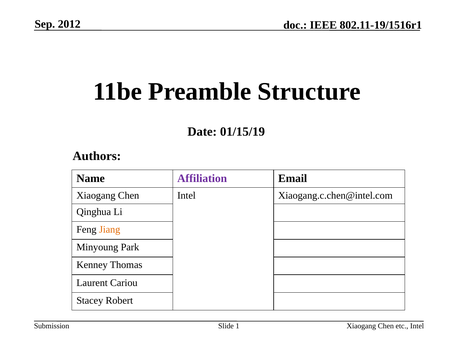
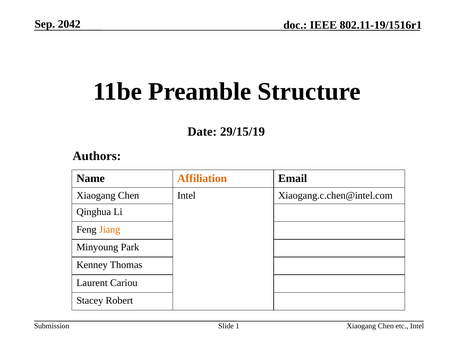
2012: 2012 -> 2042 (69, 24)
01/15/19: 01/15/19 -> 29/15/19 (242, 132)
Affiliation colour: purple -> orange (202, 179)
